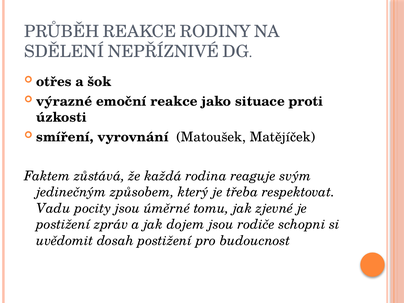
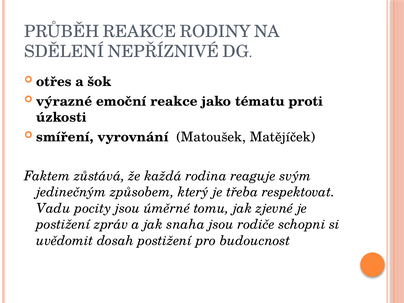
situace: situace -> tématu (260, 101)
dojem: dojem -> snaha (186, 224)
